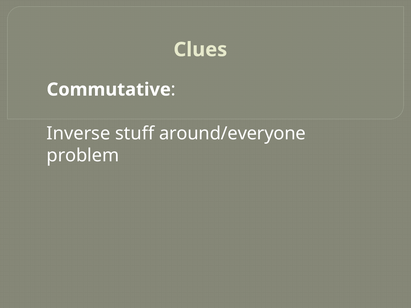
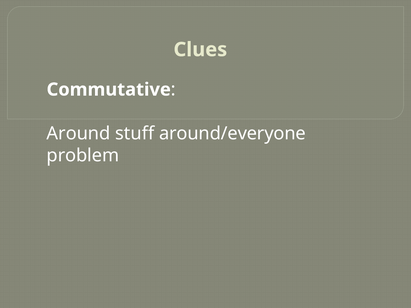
Inverse: Inverse -> Around (78, 134)
